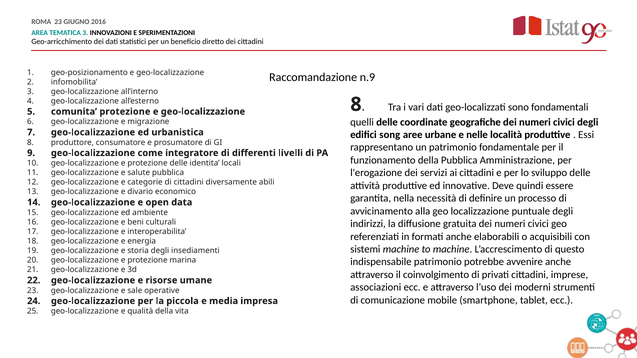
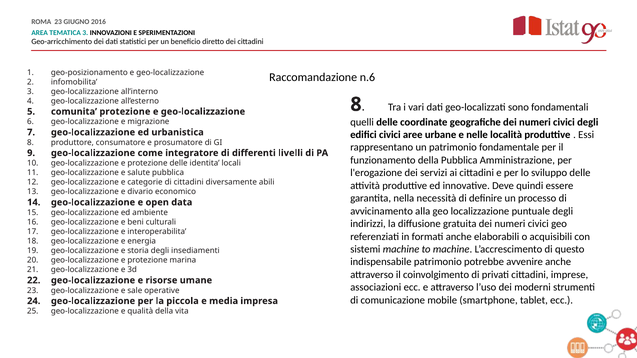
n.9: n.9 -> n.6 (367, 78)
edifici song: song -> civici (390, 135)
